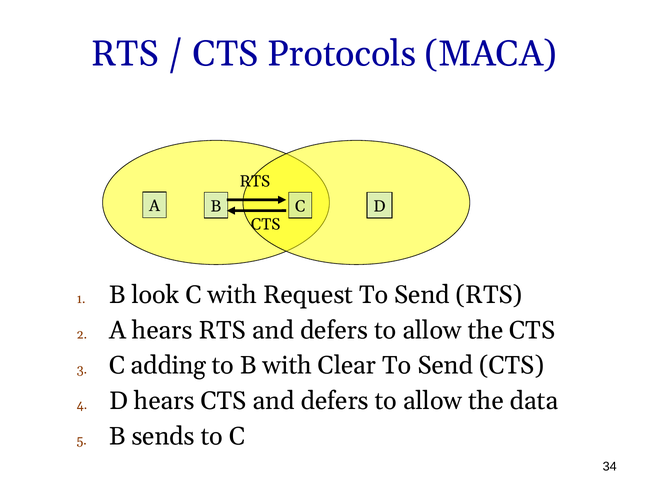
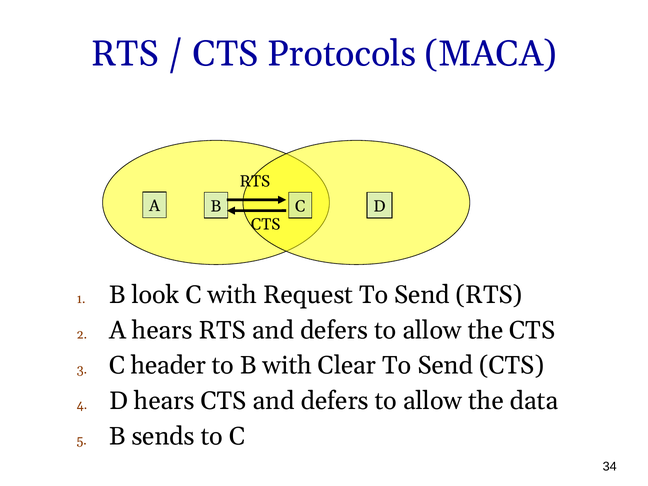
adding: adding -> header (169, 366)
